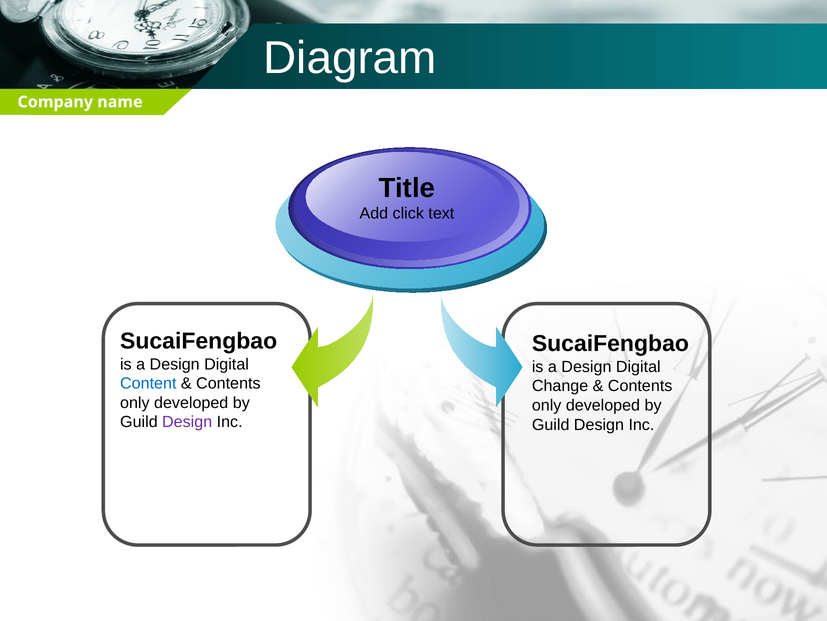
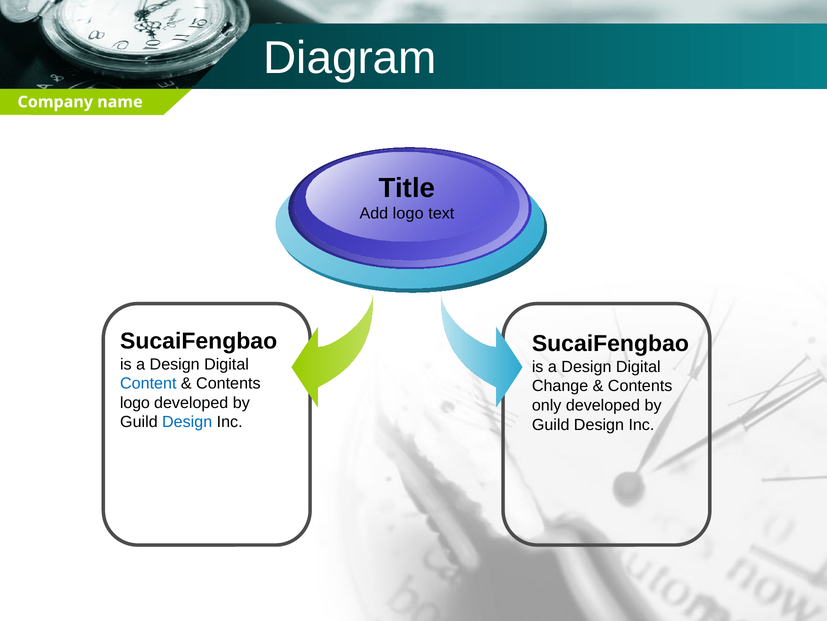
Add click: click -> logo (408, 213)
only: only -> logo (135, 402)
Design colour: purple -> blue (187, 422)
